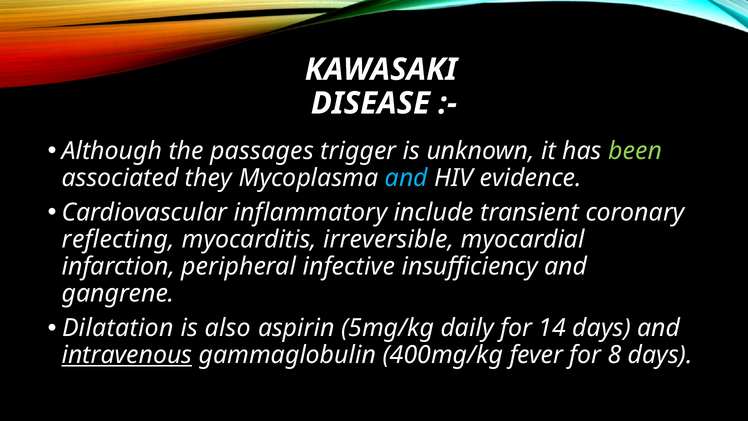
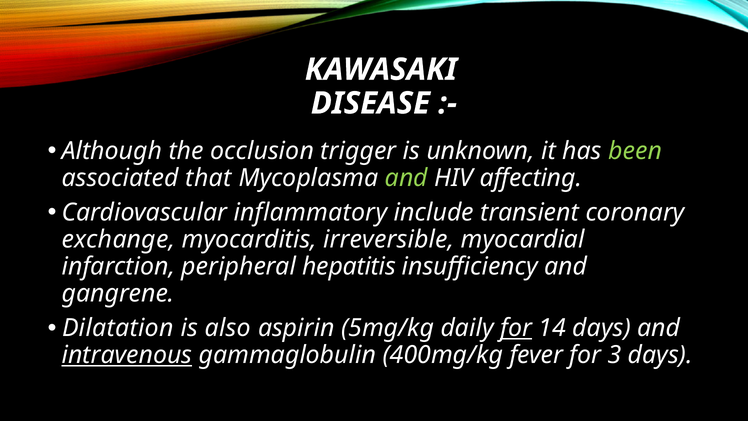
passages: passages -> occlusion (262, 151)
they: they -> that (208, 178)
and colour: light blue -> light green (406, 178)
evidence: evidence -> affecting (531, 178)
reflecting: reflecting -> exchange (118, 239)
infective: infective -> hepatitis (349, 266)
for underline: none -> present (516, 328)
8: 8 -> 3 (614, 355)
